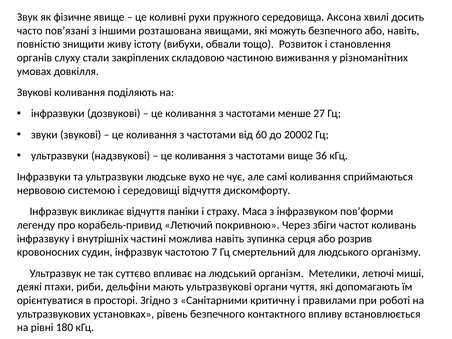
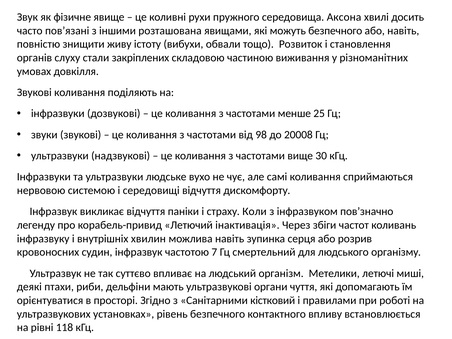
27: 27 -> 25 (319, 114)
60: 60 -> 98 (261, 135)
20002: 20002 -> 20008 (298, 135)
36: 36 -> 30 (321, 156)
Маса: Маса -> Коли (255, 212)
пов’форми: пов’форми -> пов’значно (367, 212)
покривною: покривною -> інактивація (247, 225)
частині: частині -> хвилин (148, 239)
критичну: критичну -> кістковий (273, 300)
180: 180 -> 118 (65, 328)
